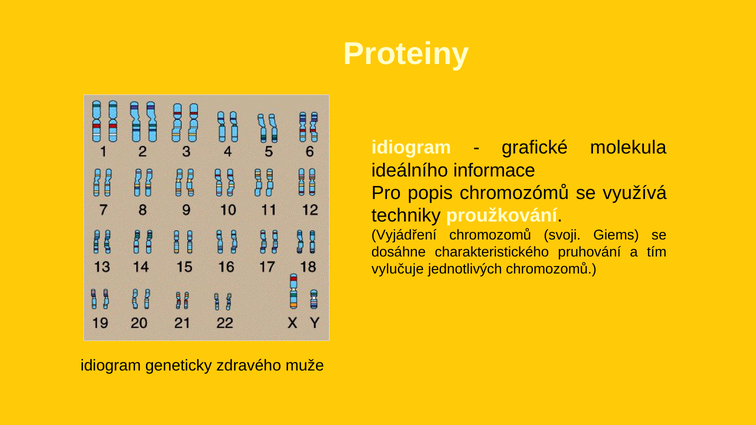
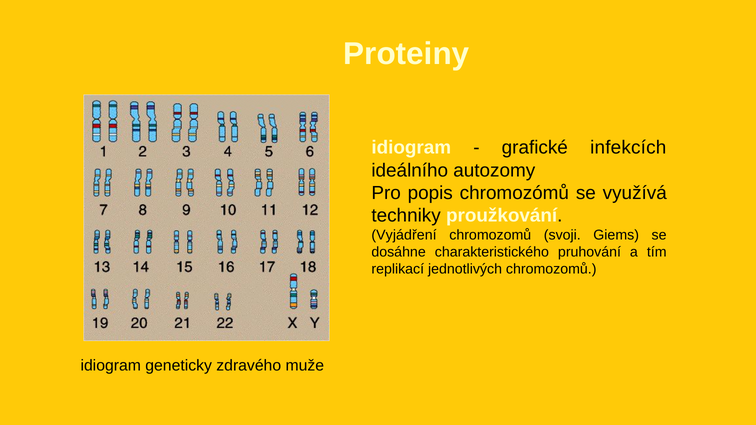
molekula: molekula -> infekcích (628, 148)
informace: informace -> autozomy (494, 170)
vylučuje: vylučuje -> replikací (398, 269)
